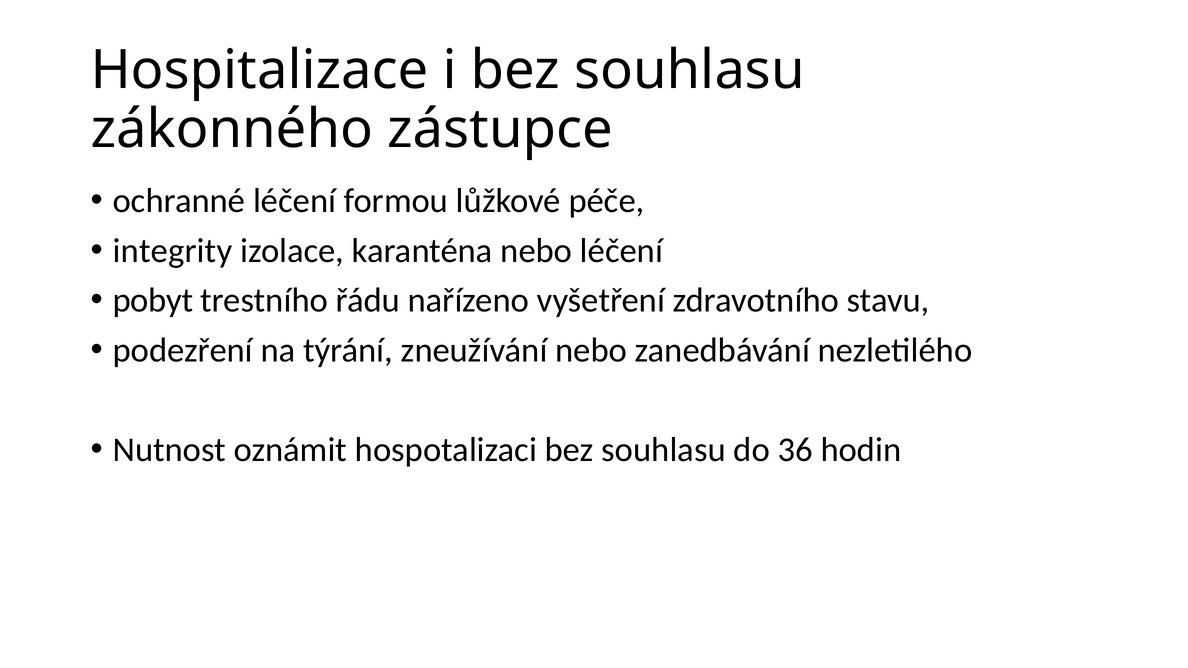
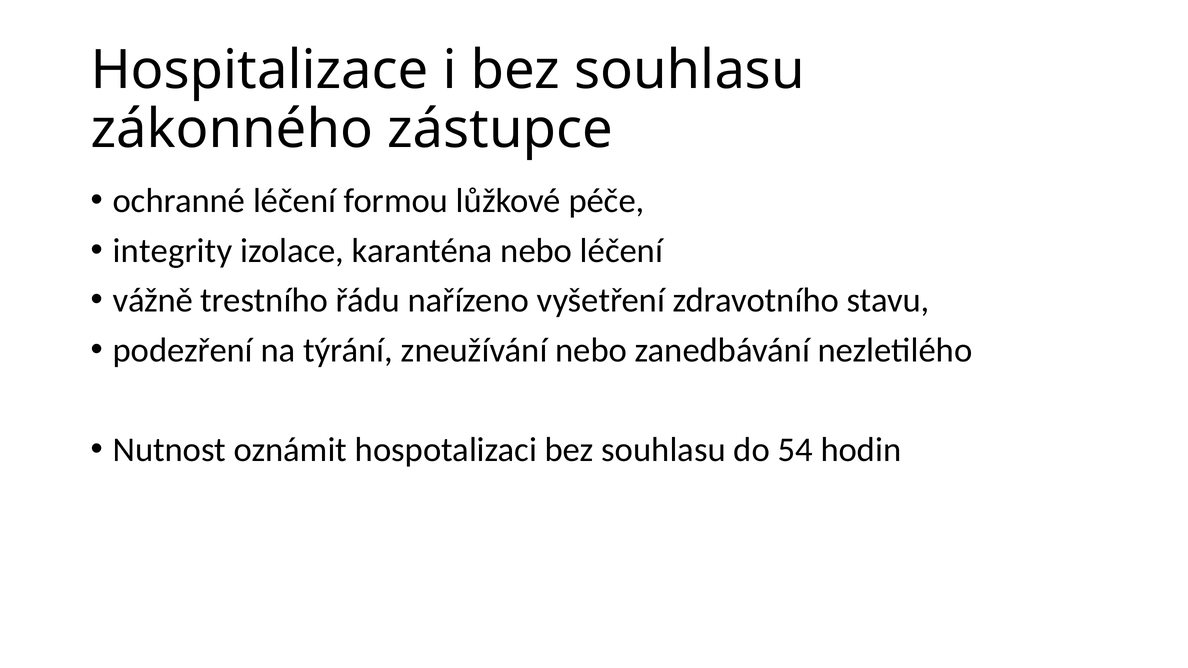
pobyt: pobyt -> vážně (153, 300)
36: 36 -> 54 (795, 450)
